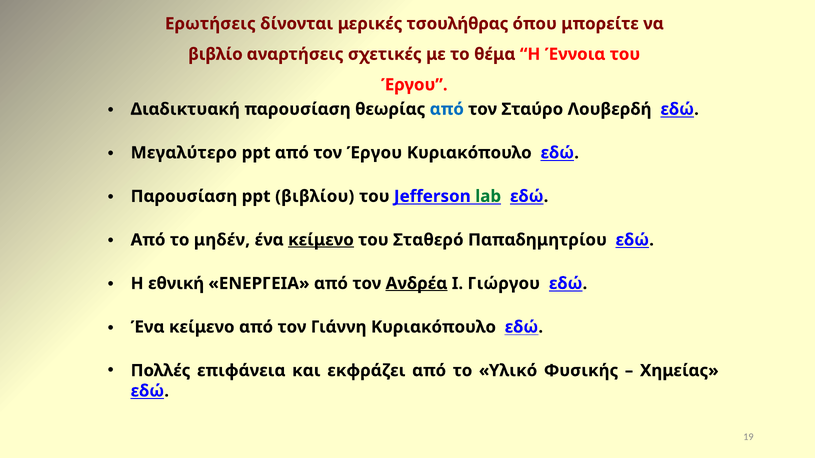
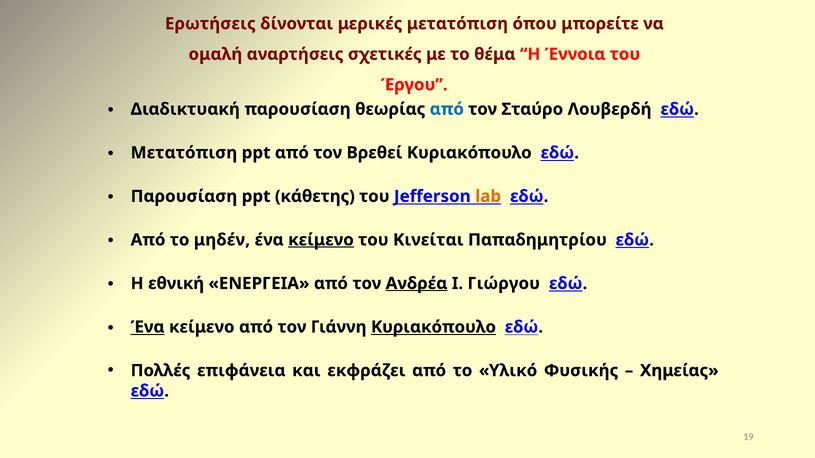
μερικές τσουλήθρας: τσουλήθρας -> μετατόπιση (457, 24)
βιβλίο: βιβλίο -> ομαλή (215, 54)
Μεγαλύτερο: Μεγαλύτερο -> Μετατόπιση (184, 153)
τον Έργου: Έργου -> Βρεθεί (374, 153)
βιβλίου: βιβλίου -> κάθετης (315, 196)
lab colour: green -> orange (488, 196)
Σταθερό: Σταθερό -> Κινείται (428, 240)
Ένα underline: none -> present (148, 327)
Κυριακόπουλο underline: none -> present (434, 327)
